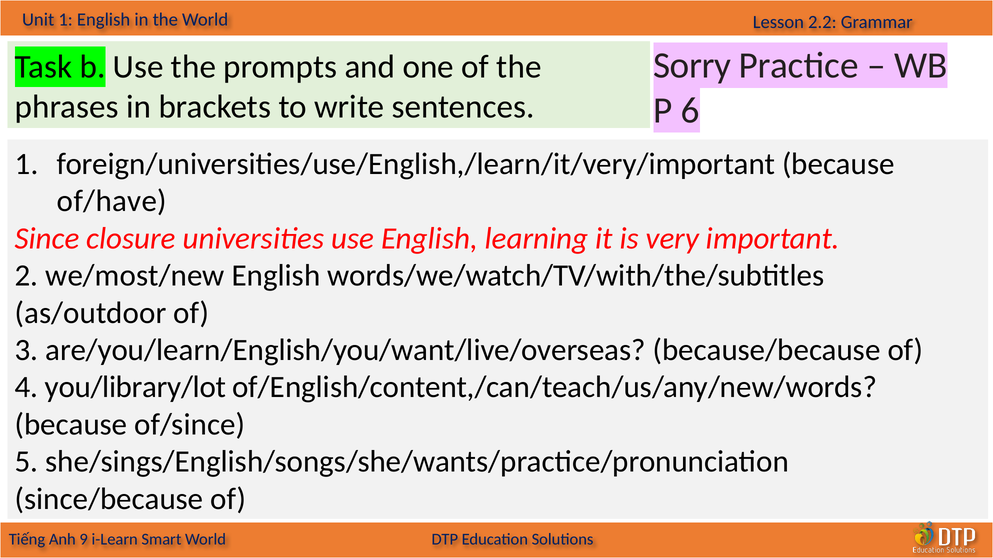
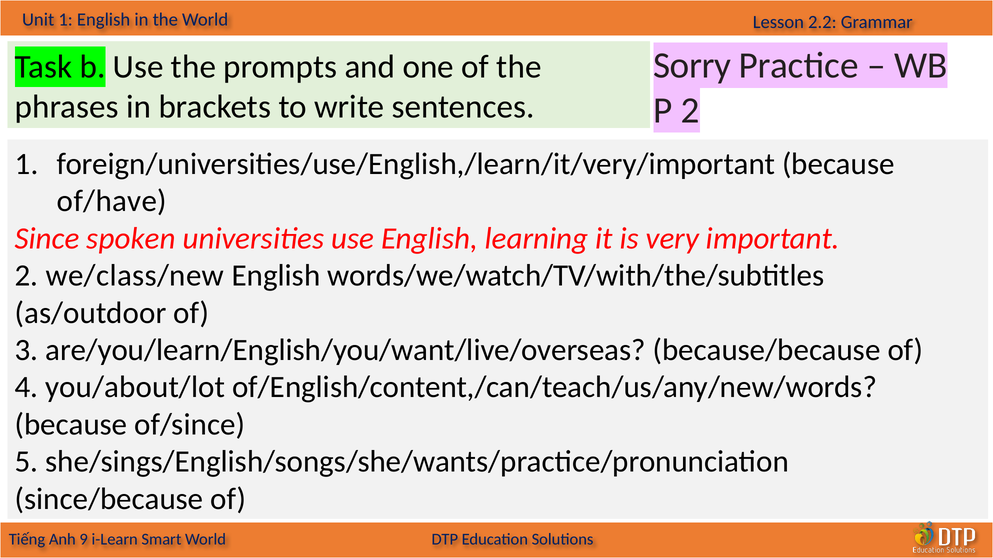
P 6: 6 -> 2 (690, 110)
closure: closure -> spoken (131, 239)
we/most/new: we/most/new -> we/class/new (135, 276)
you/library/lot: you/library/lot -> you/about/lot (135, 388)
